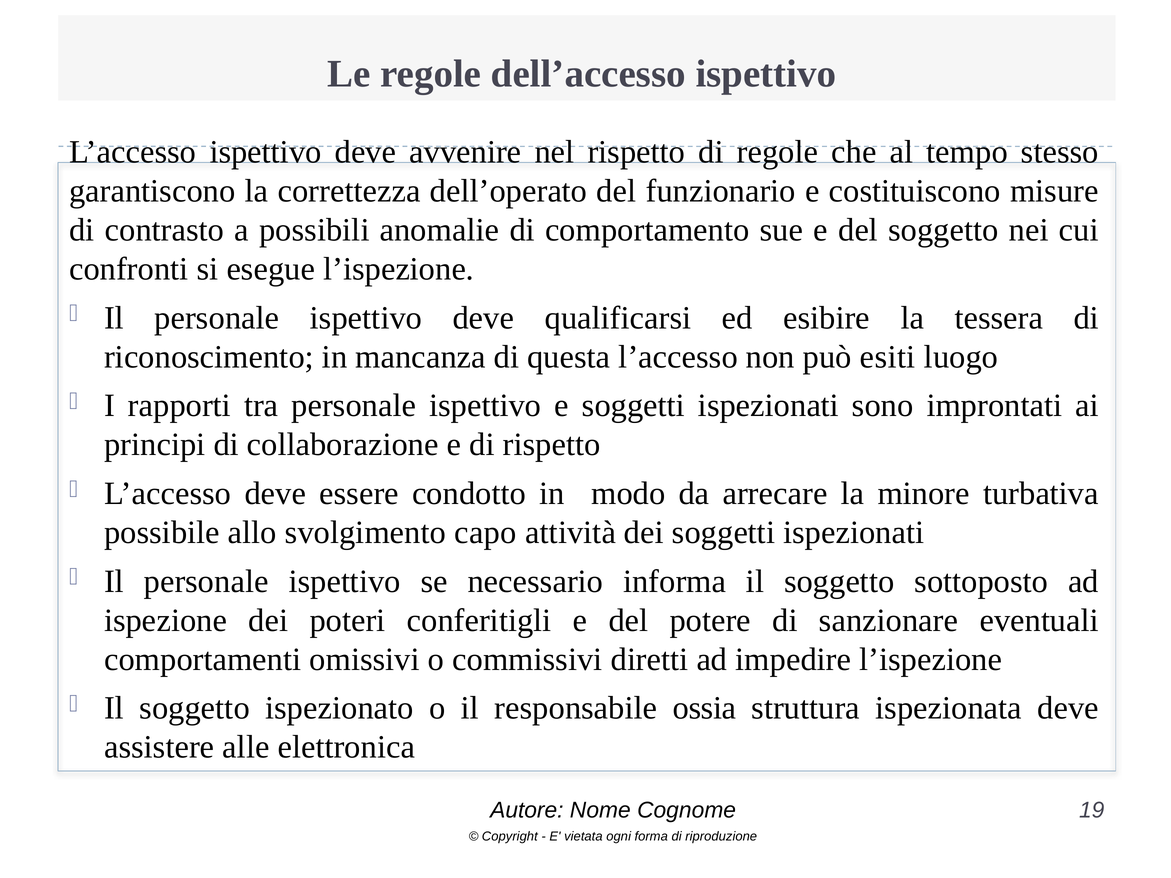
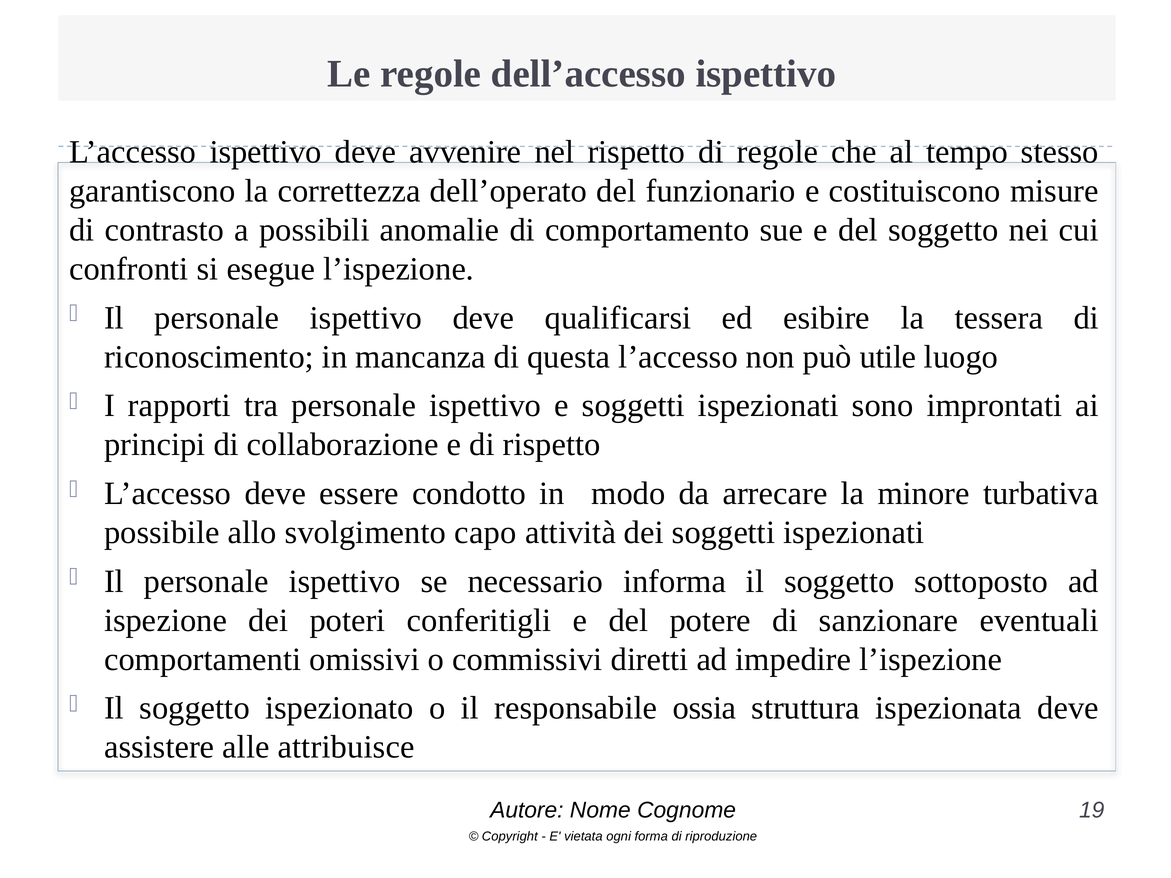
esiti: esiti -> utile (888, 357)
elettronica: elettronica -> attribuisce (346, 747)
